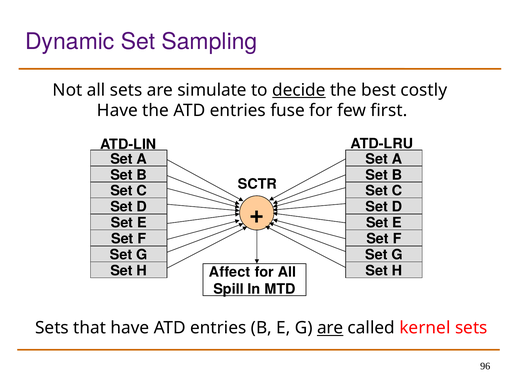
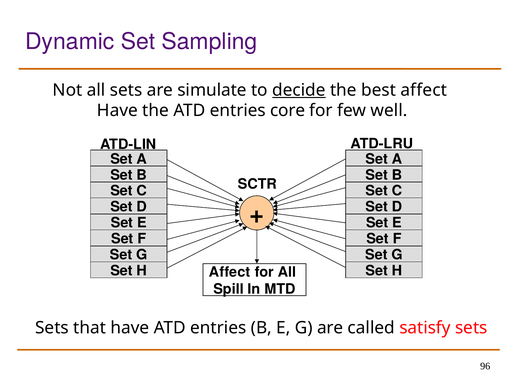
best costly: costly -> affect (424, 90)
fuse: fuse -> core (288, 111)
first: first -> well (389, 111)
are underline: present -> none (330, 329)
kernel: kernel -> satisfy (425, 329)
